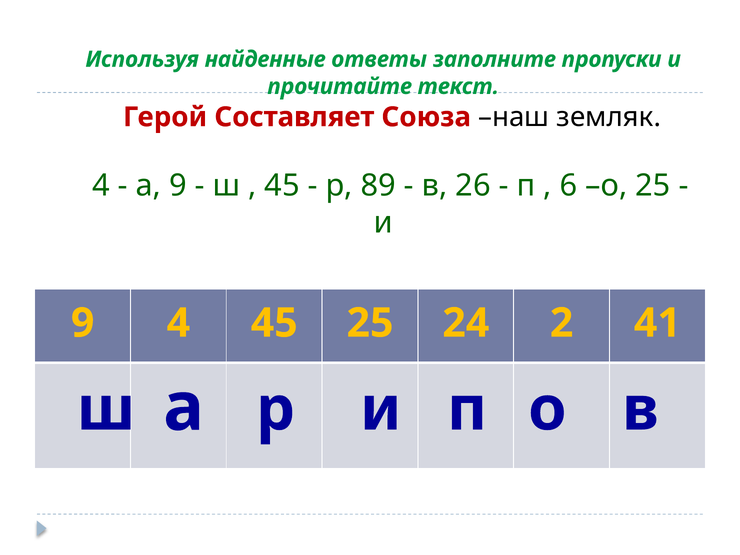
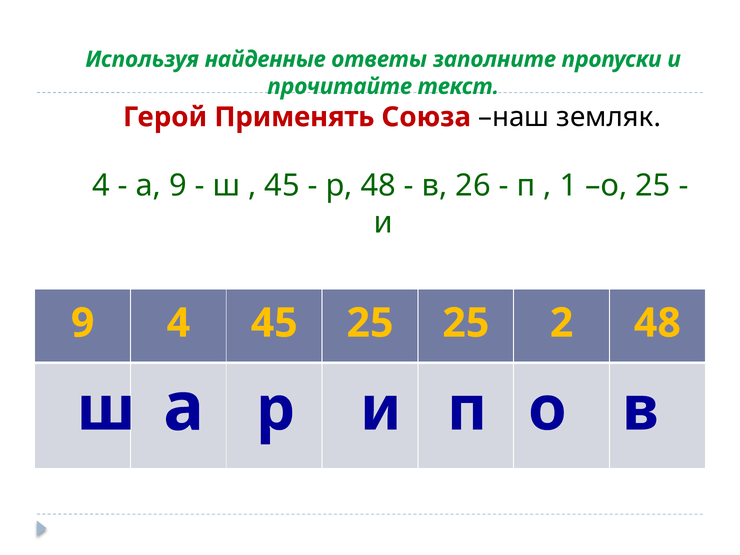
Составляет: Составляет -> Применять (294, 117)
р 89: 89 -> 48 (378, 186)
6: 6 -> 1 (568, 186)
25 24: 24 -> 25 (466, 323)
2 41: 41 -> 48 (657, 323)
